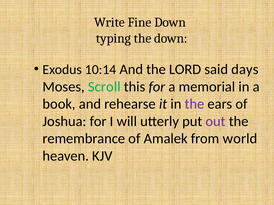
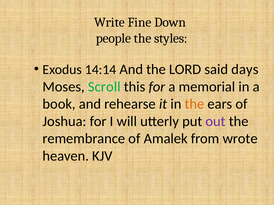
typing: typing -> people (113, 38)
the down: down -> styles (171, 38)
10:14: 10:14 -> 14:14 (101, 70)
the colour: purple -> orange (194, 104)
world: world -> wrote (240, 139)
